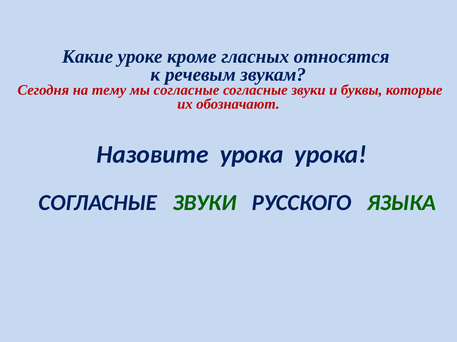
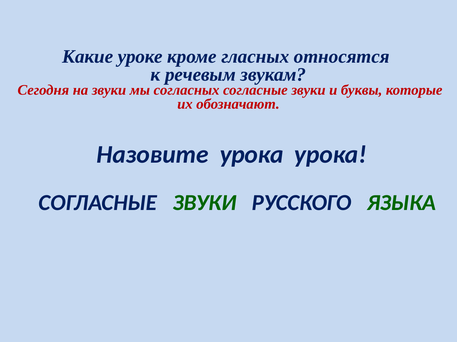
на тему: тему -> звуки (109, 90)
мы согласные: согласные -> согласных (187, 90)
